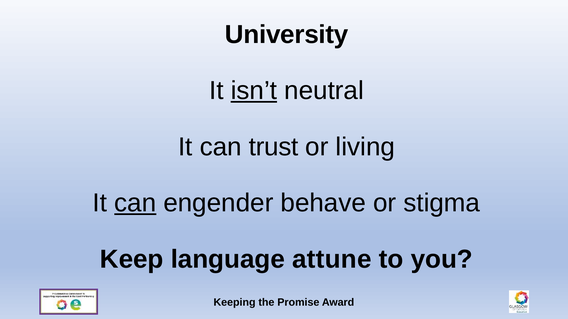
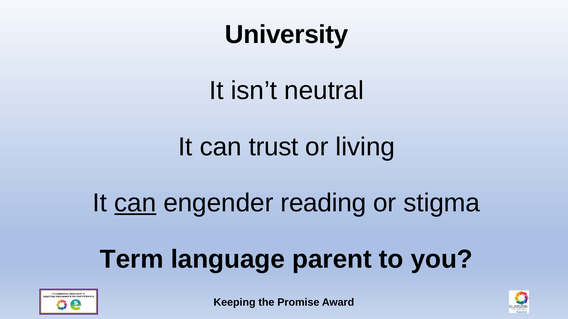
isn’t underline: present -> none (254, 91)
behave: behave -> reading (323, 203)
Keep: Keep -> Term (132, 260)
attune: attune -> parent (332, 260)
